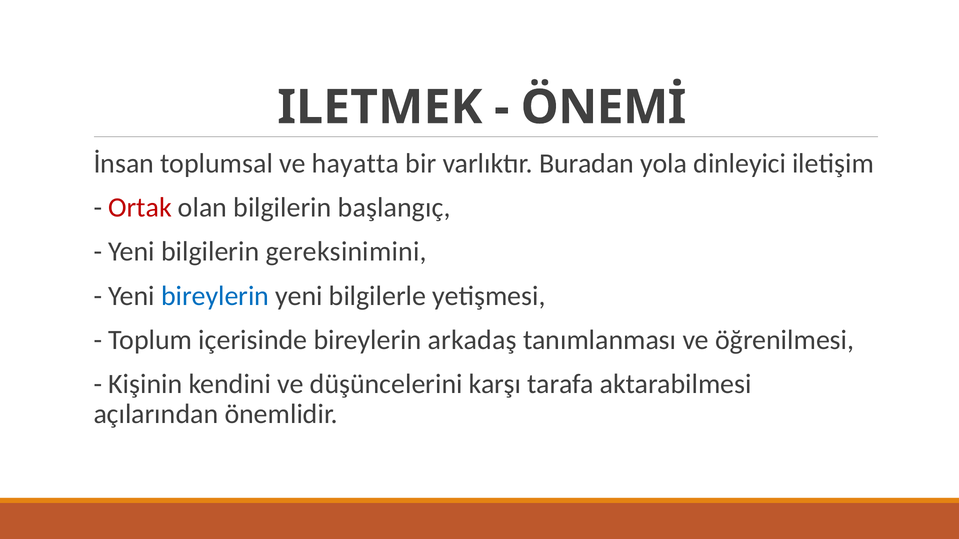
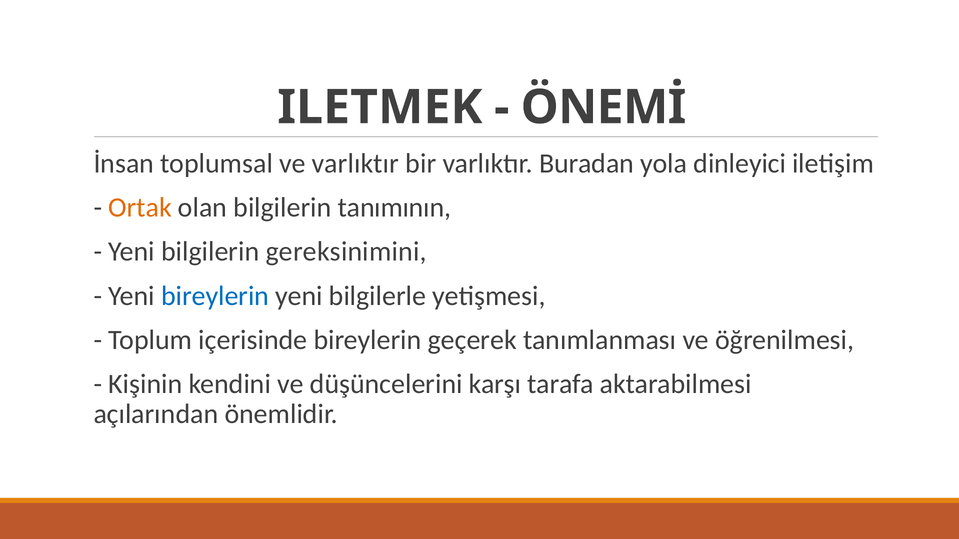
ve hayatta: hayatta -> varlıktır (355, 164)
Ortak colour: red -> orange (140, 208)
başlangıç: başlangıç -> tanımının (394, 208)
arkadaş: arkadaş -> geçerek (472, 340)
